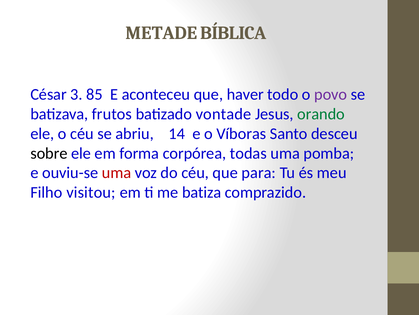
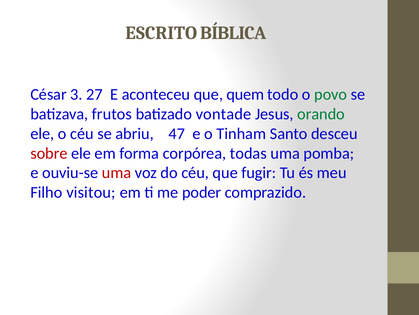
METADE: METADE -> ESCRITO (161, 33)
85: 85 -> 27 (95, 94)
haver: haver -> quem (245, 94)
povo colour: purple -> green (331, 94)
14: 14 -> 47 (177, 133)
Víboras: Víboras -> Tinham (241, 133)
sobre colour: black -> red (49, 153)
para: para -> fugir (259, 172)
batiza: batiza -> poder (202, 192)
